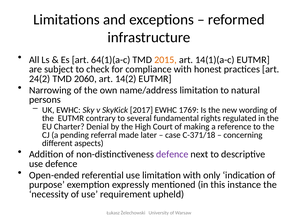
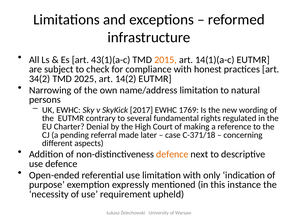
64(1)(a-c: 64(1)(a-c -> 43(1)(a-c (111, 60)
24(2: 24(2 -> 34(2 (40, 79)
2060: 2060 -> 2025 (85, 79)
defence colour: purple -> orange (172, 155)
